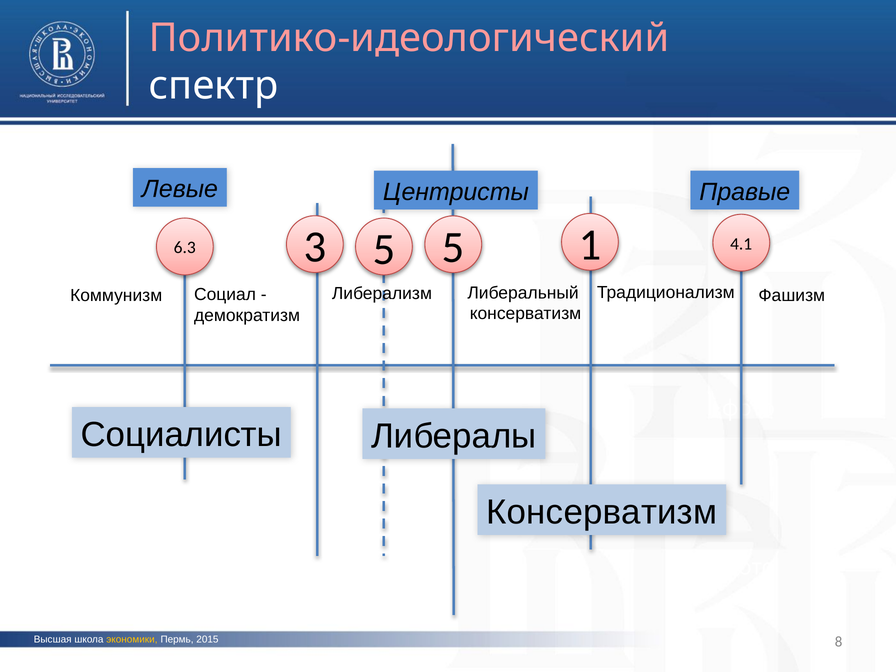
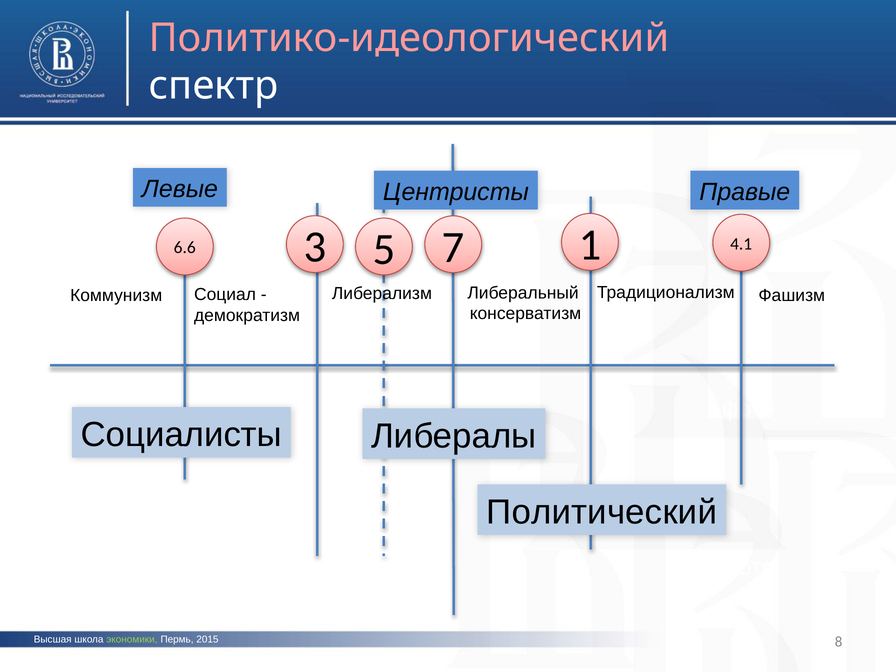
3 5: 5 -> 7 (453, 247)
6.3: 6.3 -> 6.6 (185, 248)
Консерватизм: Консерватизм -> Политический (602, 512)
экономики colour: yellow -> light green (132, 640)
